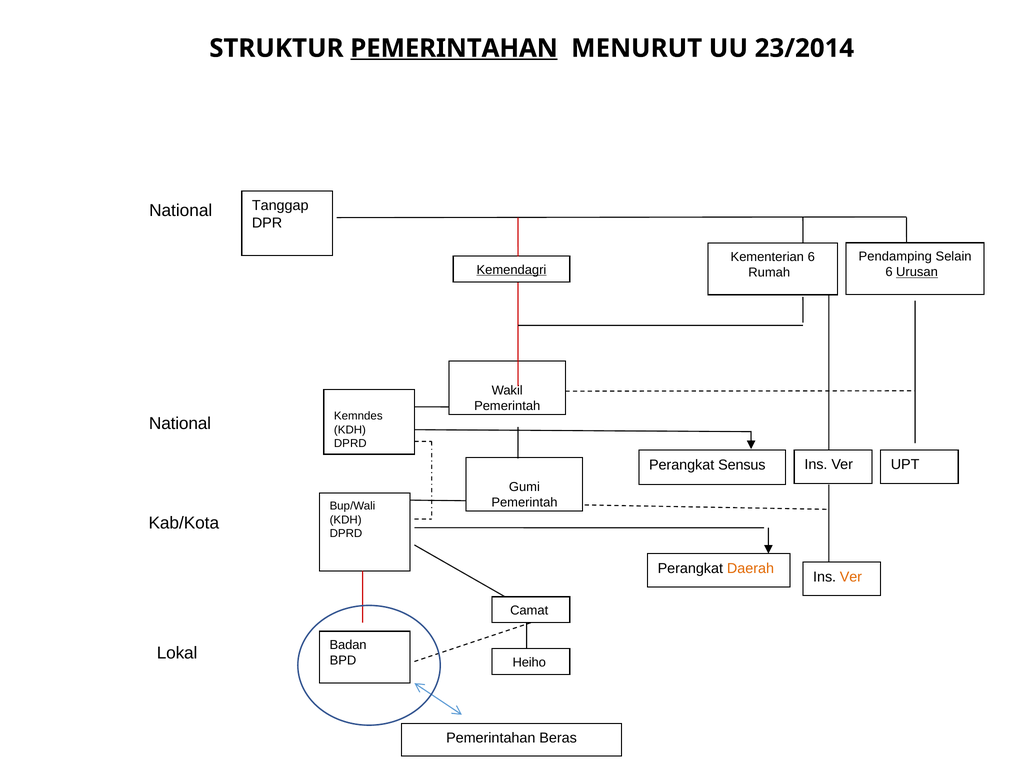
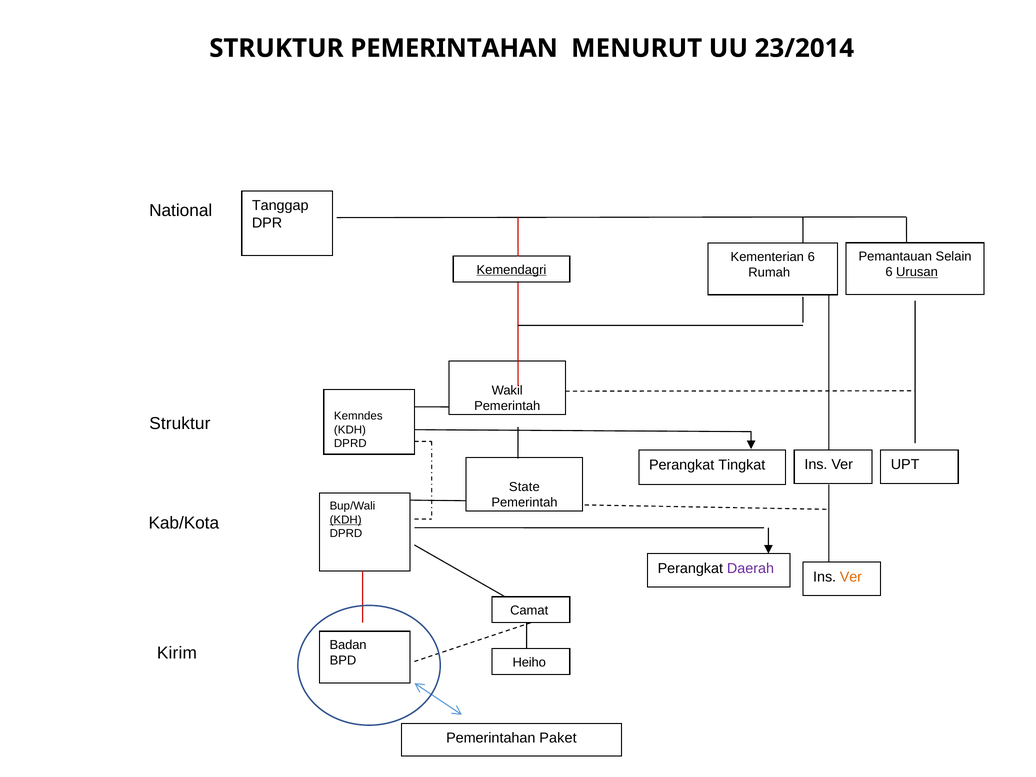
PEMERINTAHAN underline: present -> none (454, 48)
Pendamping: Pendamping -> Pemantauan (895, 257)
National: National -> Struktur (180, 424)
Sensus: Sensus -> Tingkat (742, 465)
Gumi: Gumi -> State (524, 487)
KDH underline: none -> present (346, 520)
Daerah colour: orange -> purple (750, 568)
Lokal: Lokal -> Kirim (177, 653)
Beras: Beras -> Paket (558, 738)
